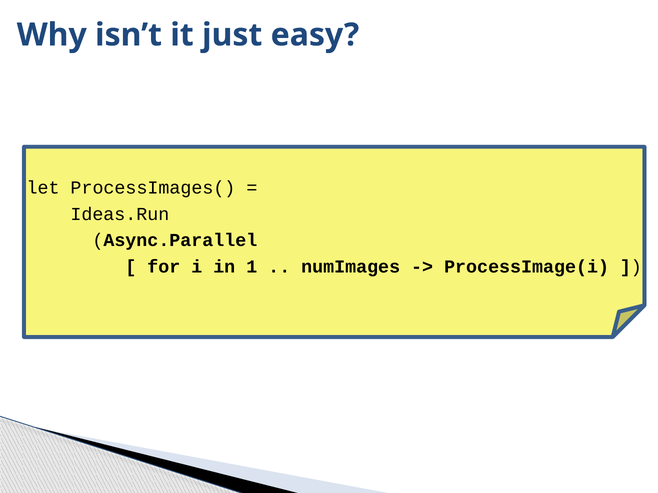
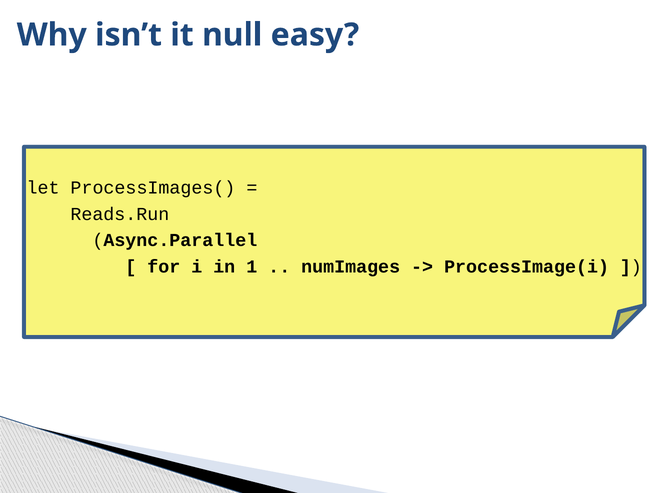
just: just -> null (232, 35)
Ideas.Run: Ideas.Run -> Reads.Run (120, 214)
